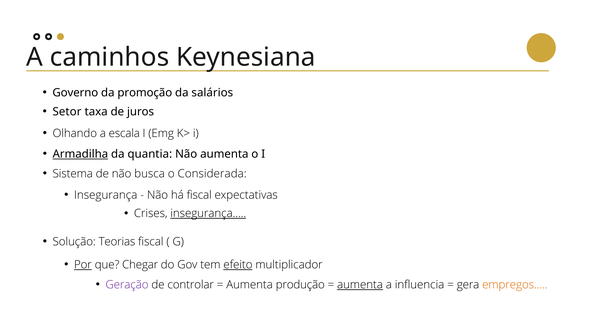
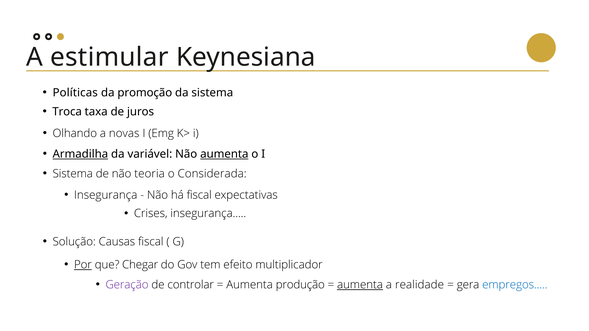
caminhos: caminhos -> estimular (109, 57)
Governo: Governo -> Políticas (75, 93)
da salários: salários -> sistema (212, 93)
Setor: Setor -> Troca (67, 112)
escala: escala -> novas (124, 134)
quantia: quantia -> variável (150, 154)
aumenta underline: none -> present (224, 154)
busca: busca -> teoria (150, 174)
insegurança underline: present -> none (208, 214)
Teorias: Teorias -> Causas (117, 242)
efeito underline: present -> none (238, 265)
influencia: influencia -> realidade (420, 285)
empregos colour: orange -> blue (515, 285)
